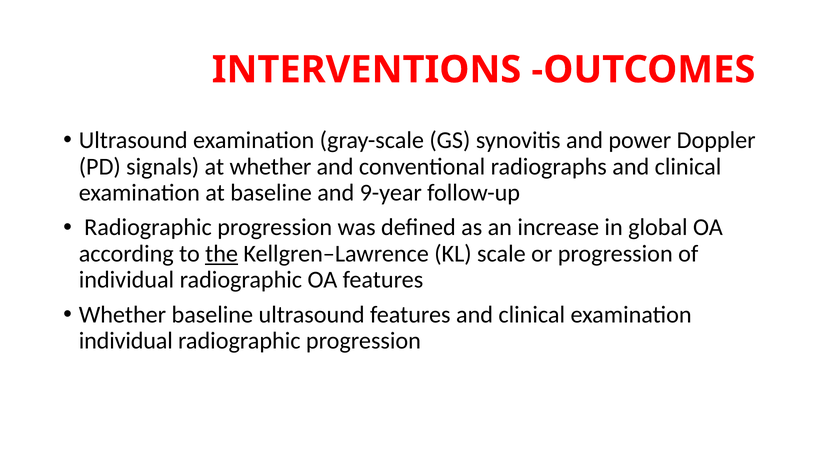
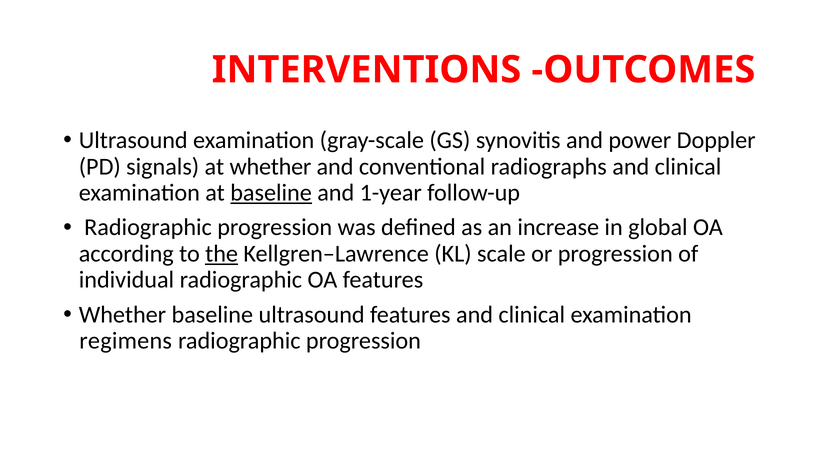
baseline underline: none -> present (271, 193)
9-year: 9-year -> 1-year (391, 193)
individual: individual -> regimens (126, 341)
